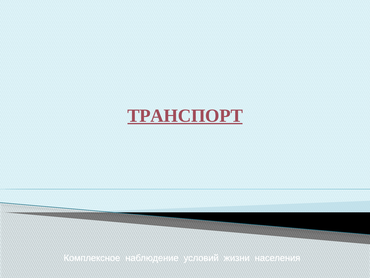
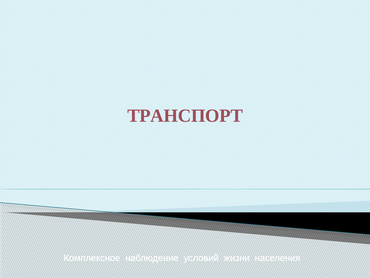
ТРАНСПОРТ underline: present -> none (185, 115)
